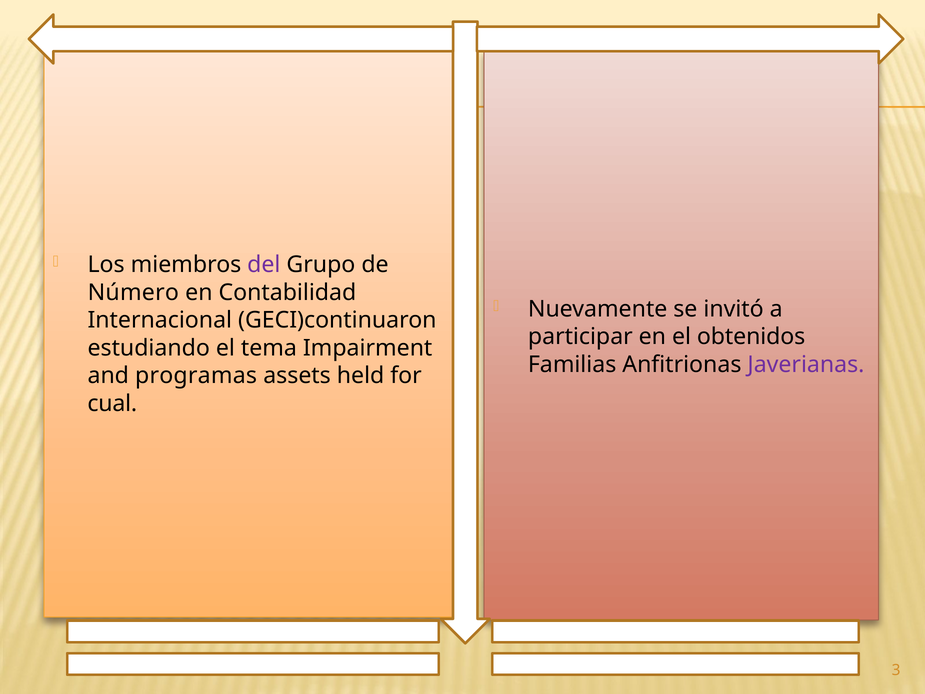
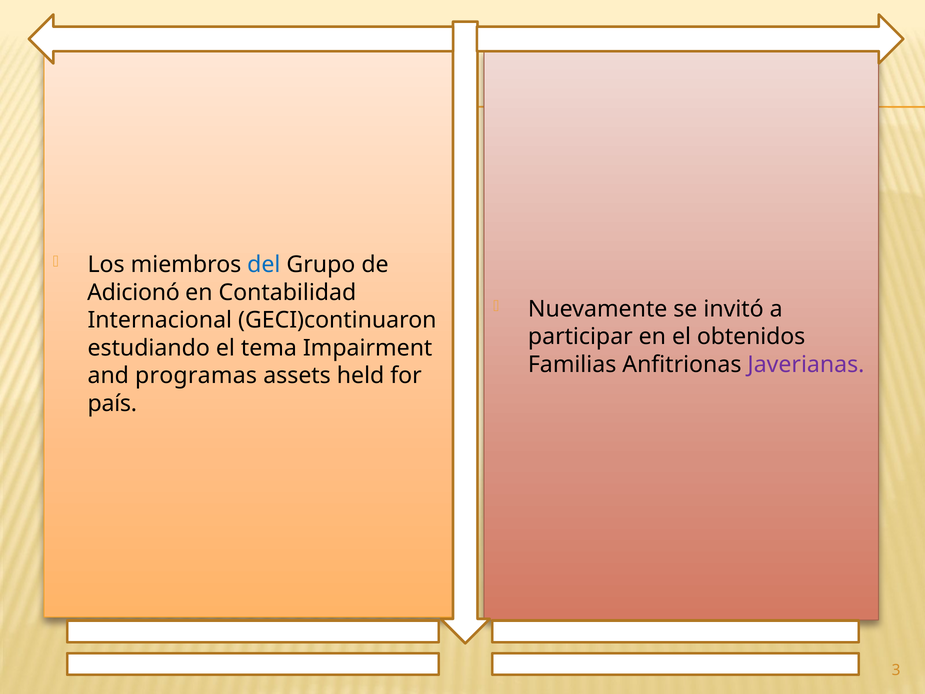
del colour: purple -> blue (264, 265)
Número: Número -> Adicionó (134, 292)
cual: cual -> país (112, 403)
